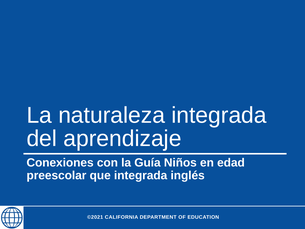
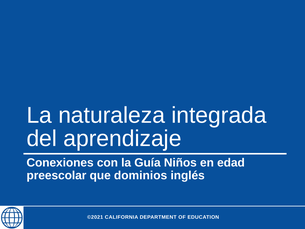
que integrada: integrada -> dominios (141, 175)
